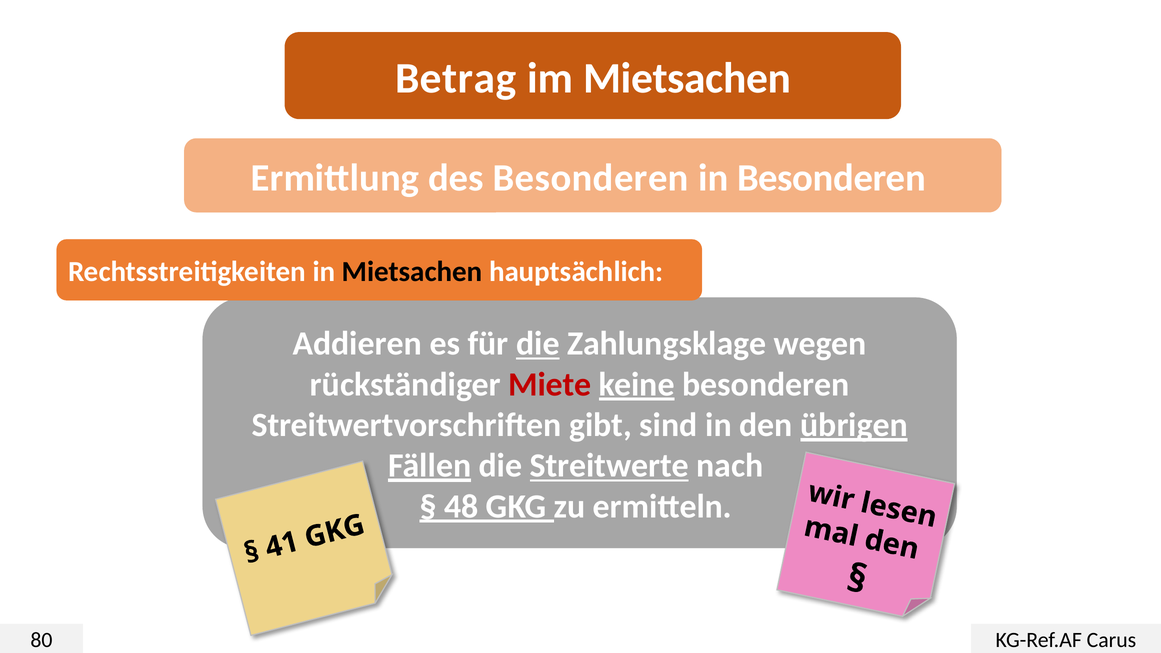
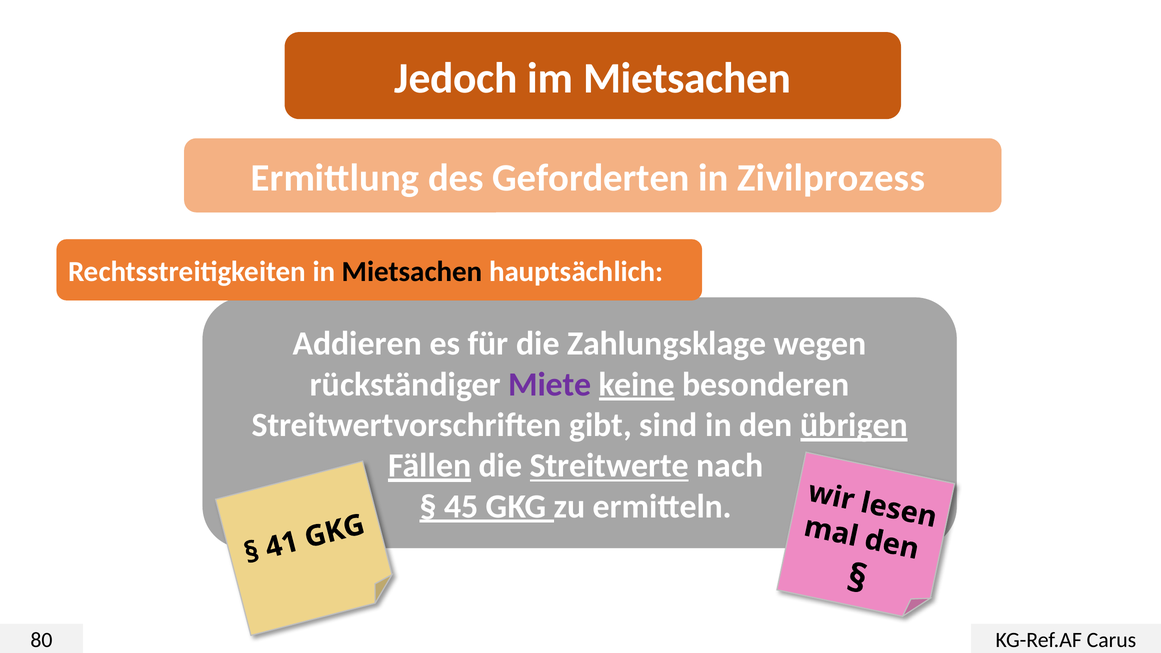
Betrag: Betrag -> Jedoch (456, 79)
des Besonderen: Besonderen -> Geforderten (591, 178)
in Besonderen: Besonderen -> Zivilprozess (831, 178)
die underline: present -> none (538, 344)
Miete colour: red -> purple (550, 384)
48: 48 -> 45 (461, 506)
